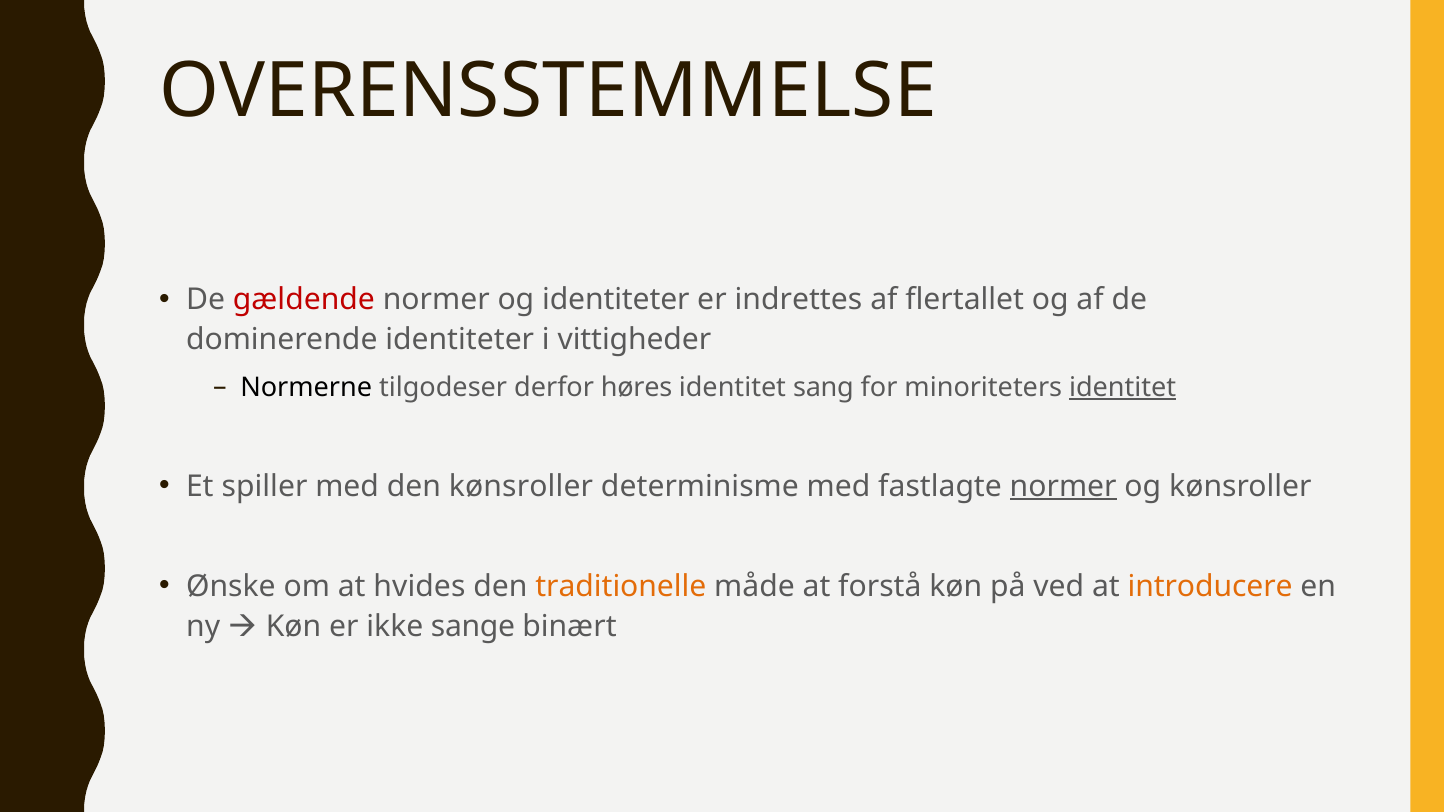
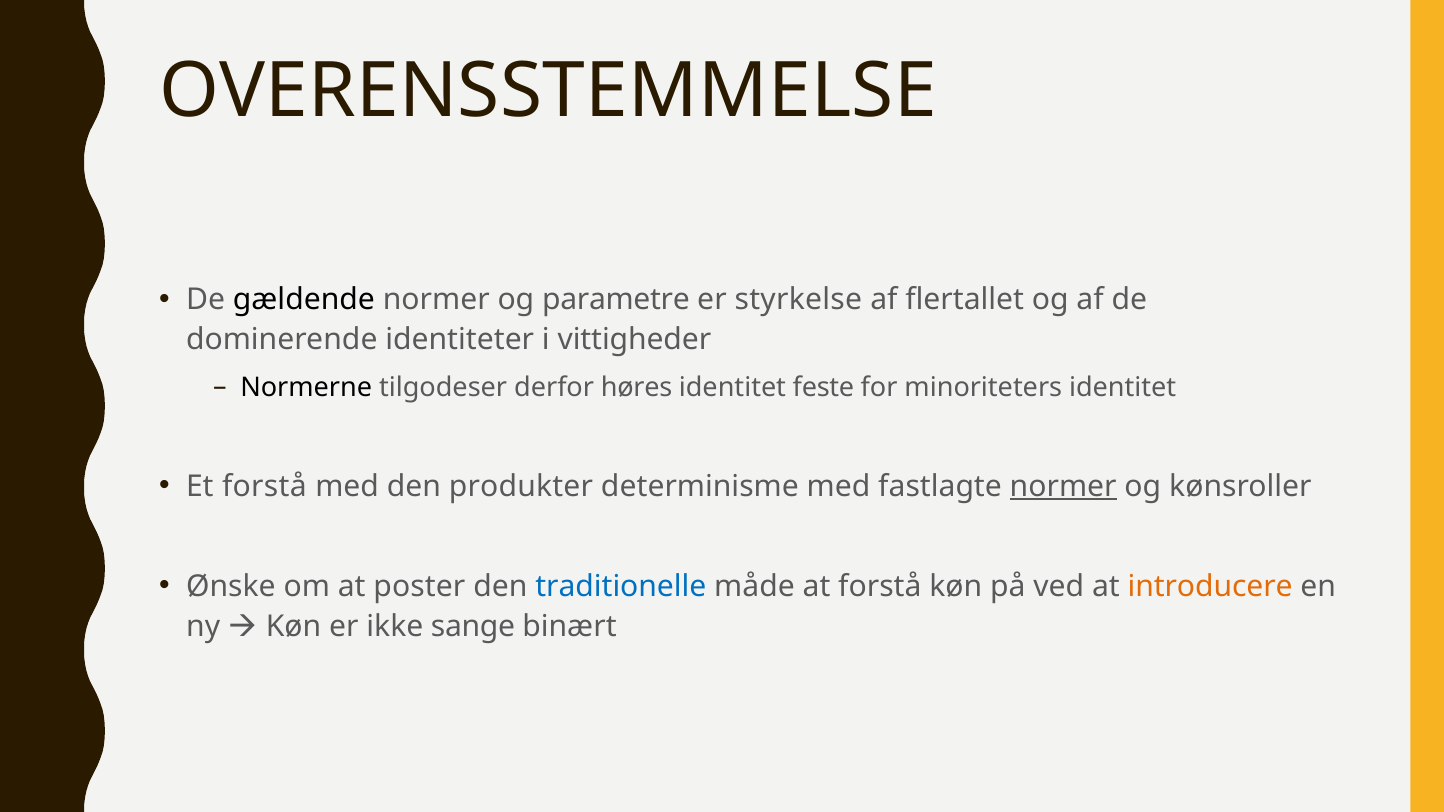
gældende colour: red -> black (304, 300)
og identiteter: identiteter -> parametre (616, 300)
indrettes: indrettes -> styrkelse (798, 300)
sang: sang -> feste (823, 387)
identitet underline: present -> none (1123, 387)
Et spiller: spiller -> forstå (264, 486)
den kønsroller: kønsroller -> produkter (521, 486)
hvides: hvides -> poster (419, 587)
traditionelle colour: orange -> blue (621, 587)
